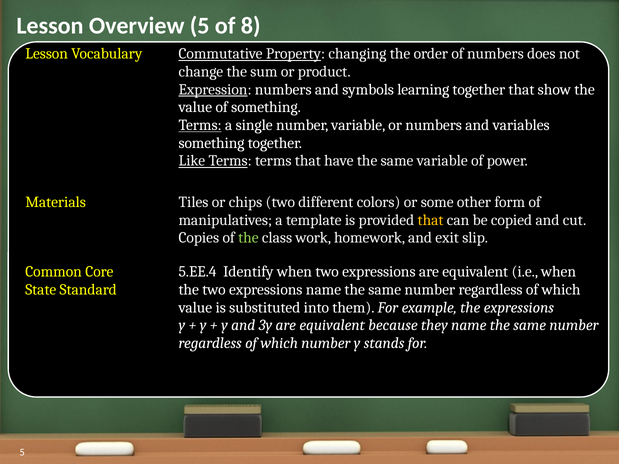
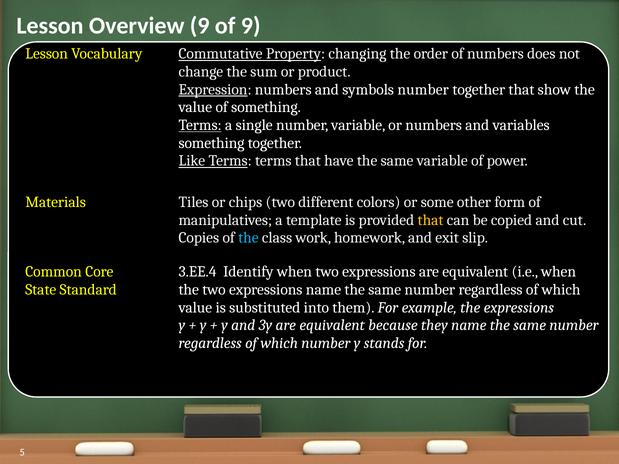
Overview 5: 5 -> 9 (200, 26)
of 8: 8 -> 9 (251, 26)
symbols learning: learning -> number (423, 89)
the colour: light green -> light blue (248, 238)
5.EE.4: 5.EE.4 -> 3.EE.4 (197, 272)
